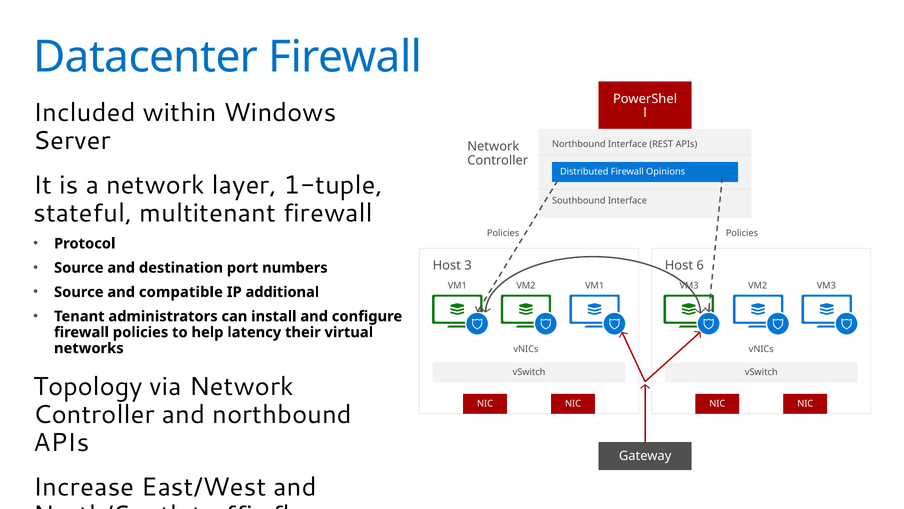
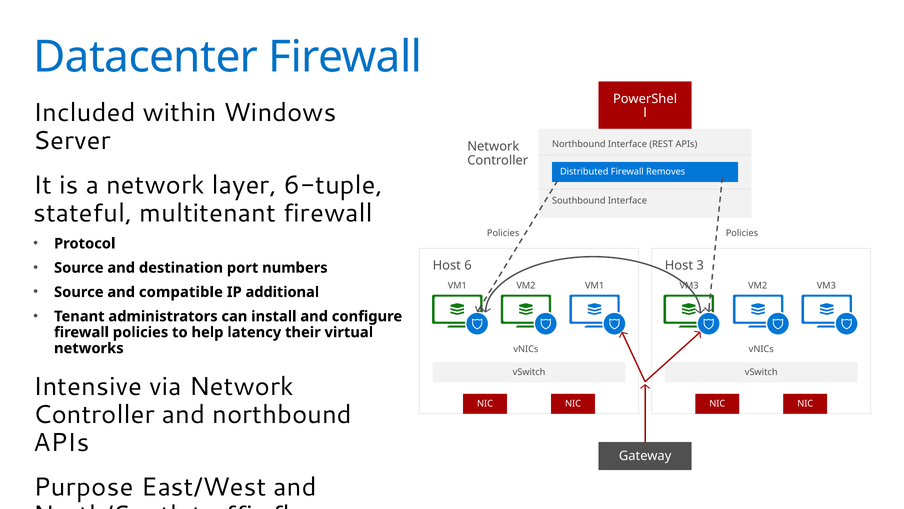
Opinions: Opinions -> Removes (666, 172)
1-tuple: 1-tuple -> 6-tuple (333, 185)
3: 3 -> 6 (468, 265)
6: 6 -> 3 (700, 265)
Topology: Topology -> Intensive (88, 386)
Increase: Increase -> Purpose (84, 487)
